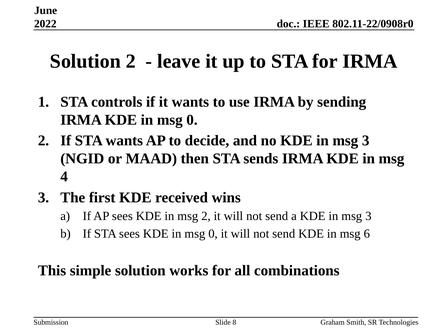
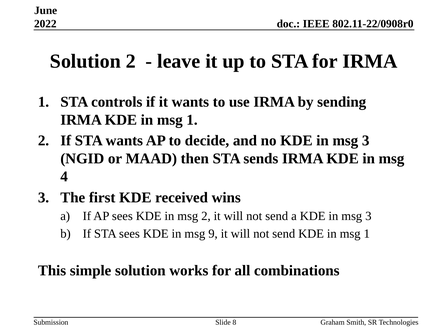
0: 0 -> 1 (192, 120)
0: 0 -> 9 (213, 234)
6: 6 -> 1 (367, 234)
